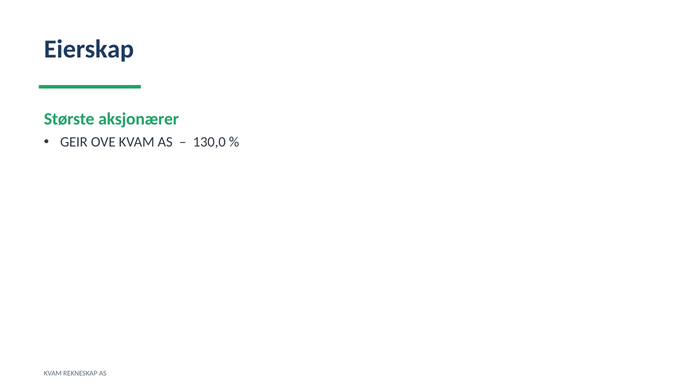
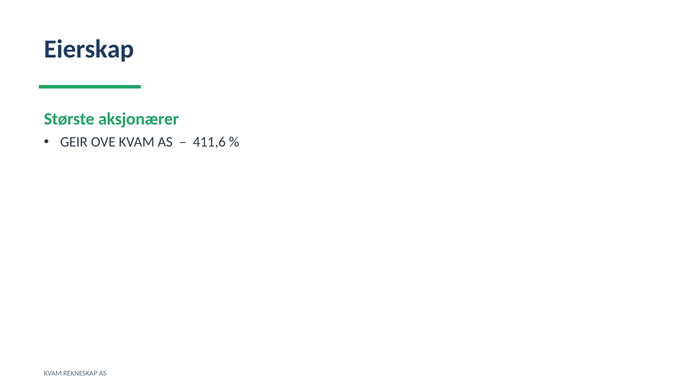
130,0: 130,0 -> 411,6 (209, 142)
